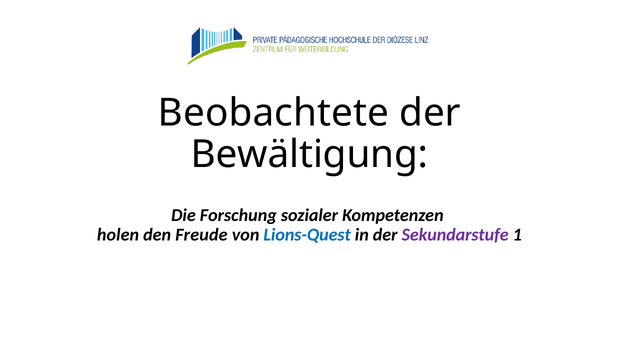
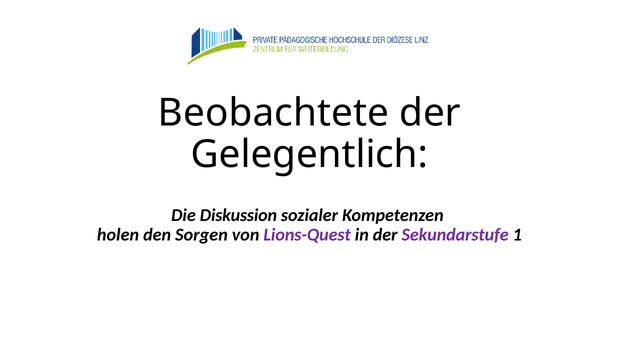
Bewältigung: Bewältigung -> Gelegentlich (309, 155)
Forschung: Forschung -> Diskussion (238, 215)
Freude: Freude -> Sorgen (201, 235)
Lions-Quest colour: blue -> purple (307, 235)
